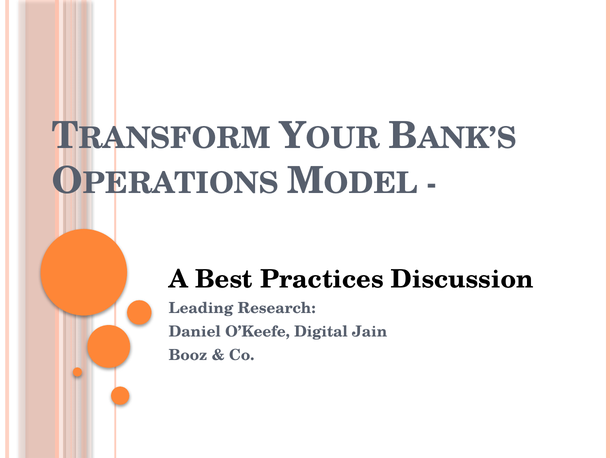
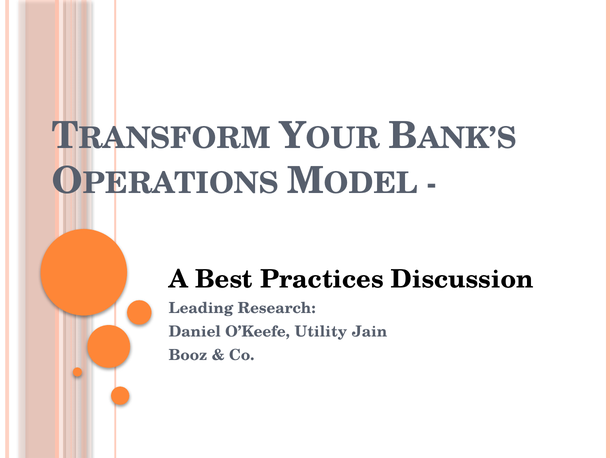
Digital: Digital -> Utility (321, 331)
